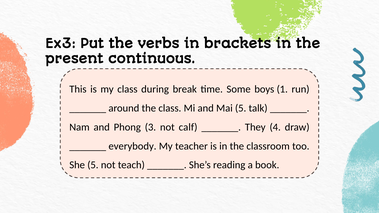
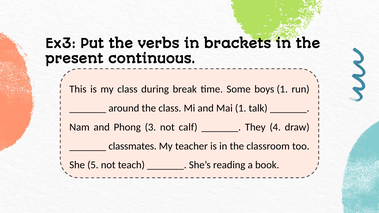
Mai 5: 5 -> 1 (241, 108)
everybody: everybody -> classmates (133, 146)
